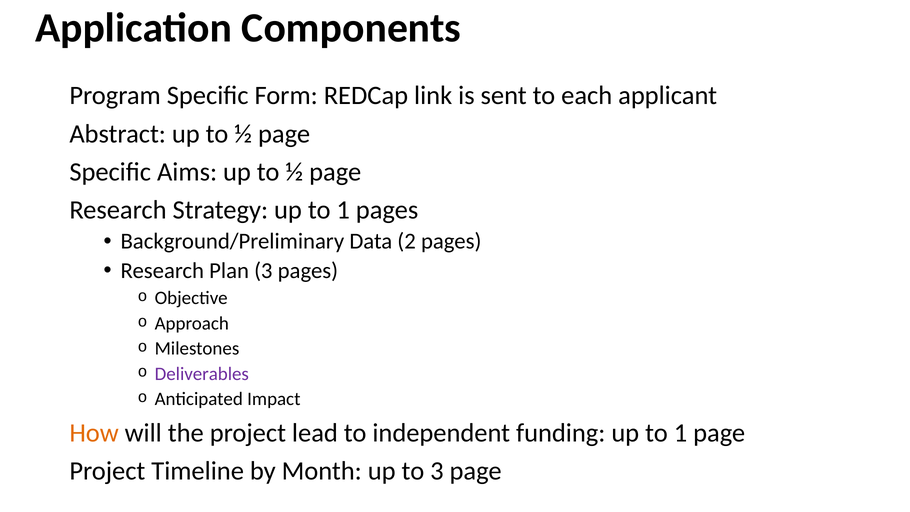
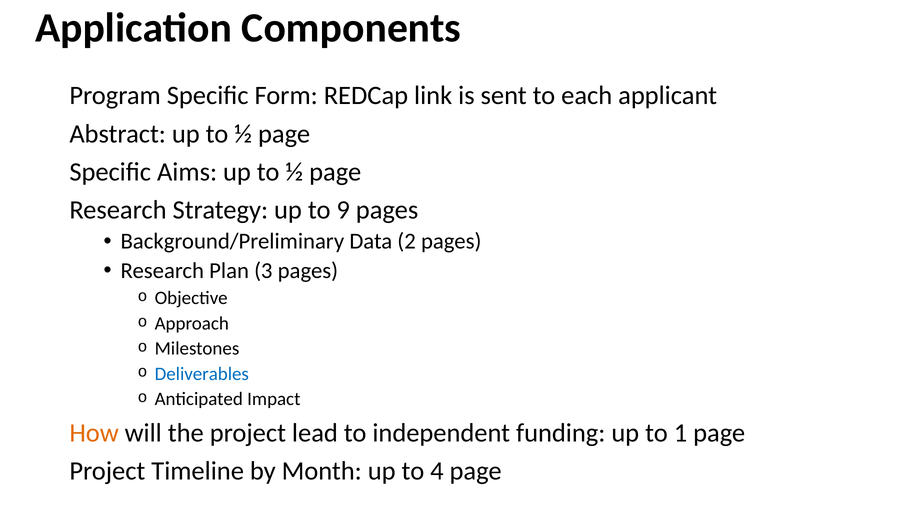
Strategy up to 1: 1 -> 9 (343, 210)
Deliverables colour: purple -> blue (202, 374)
to 3: 3 -> 4 (437, 471)
